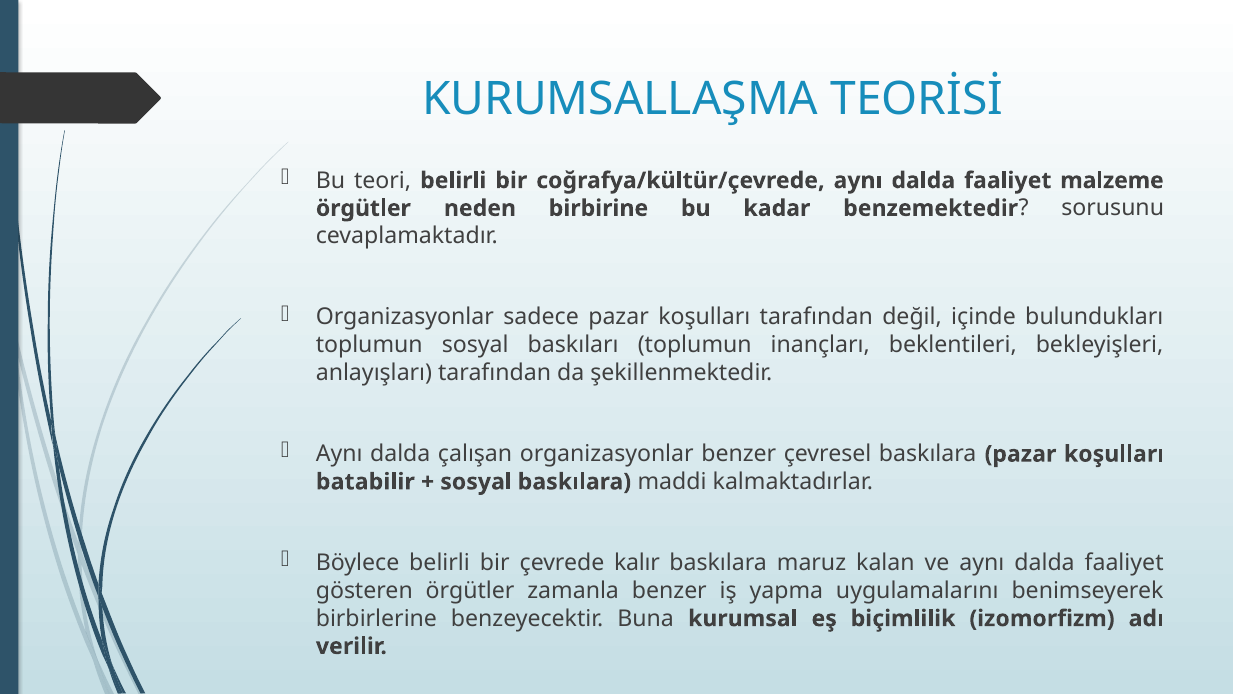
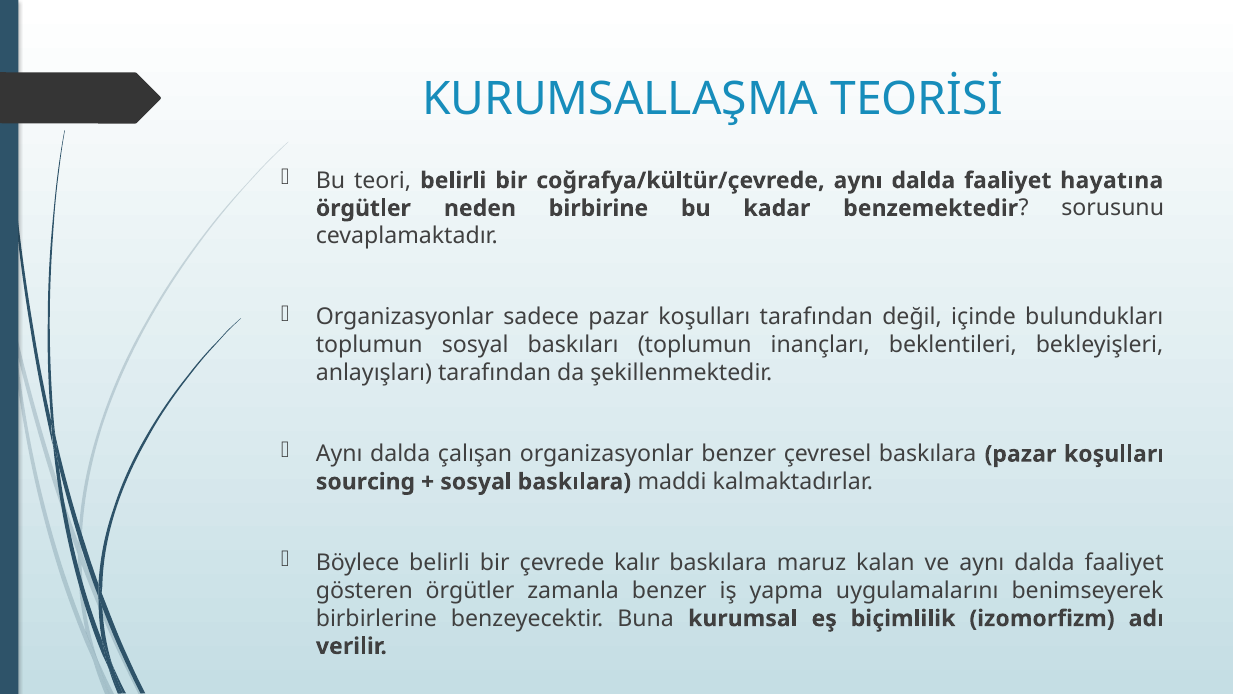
malzeme: malzeme -> hayatına (1112, 180)
batabilir: batabilir -> sourcing (365, 482)
